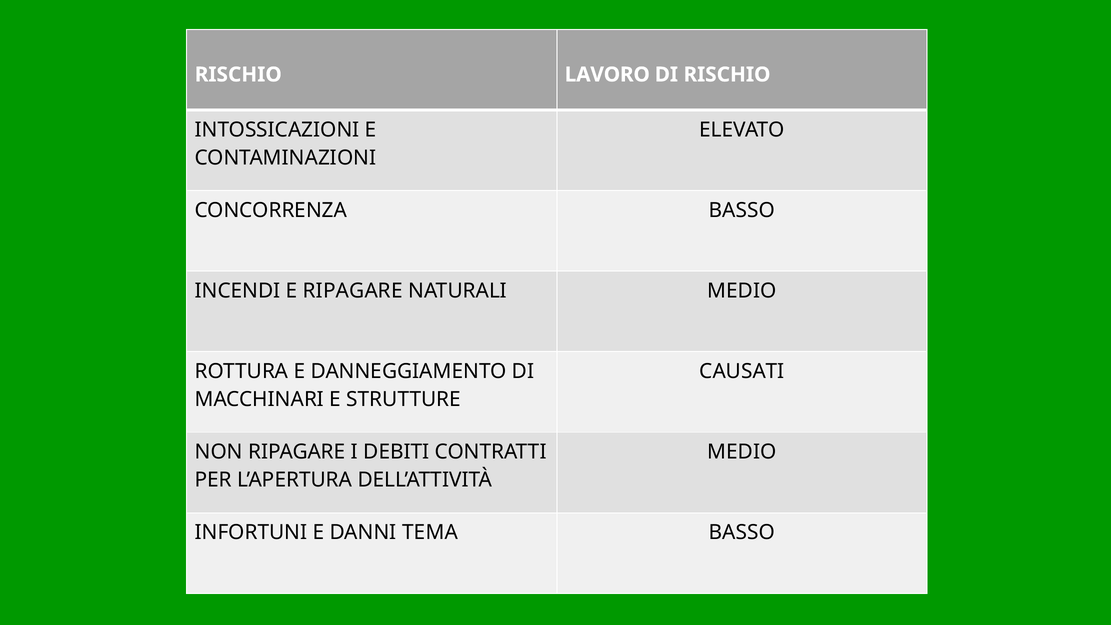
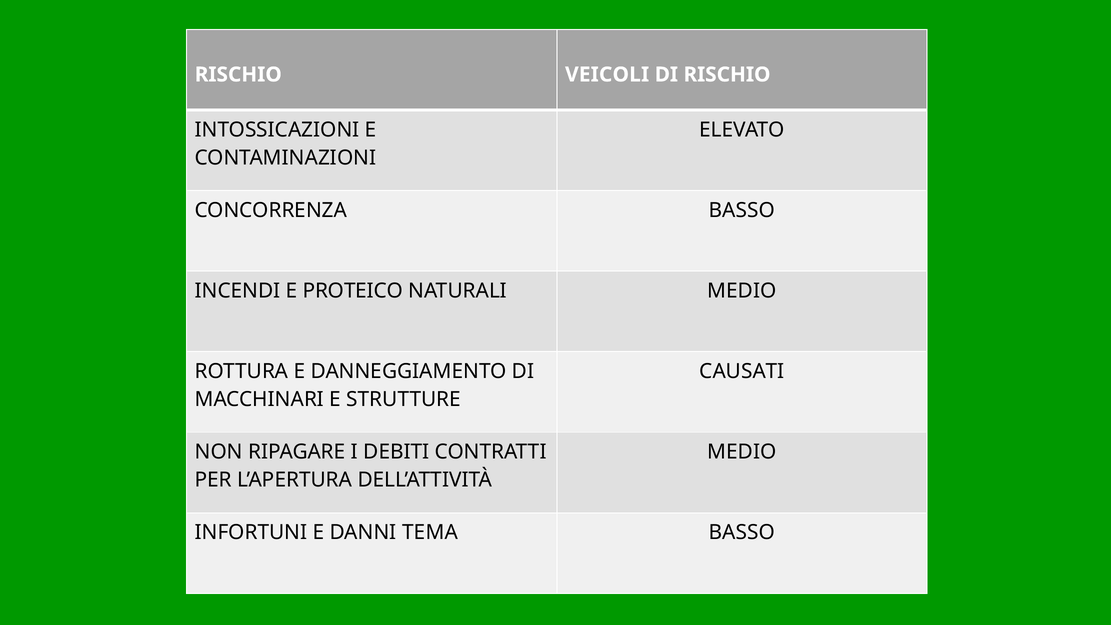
LAVORO: LAVORO -> VEICOLI (607, 75)
E RIPAGARE: RIPAGARE -> PROTEICO (353, 291)
